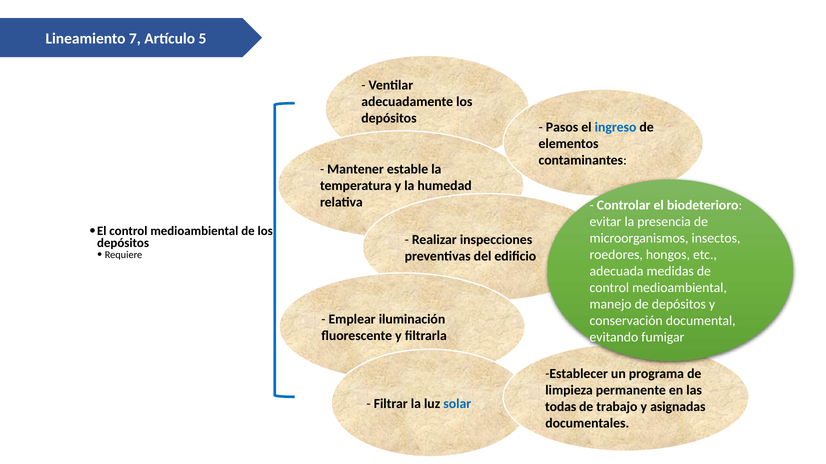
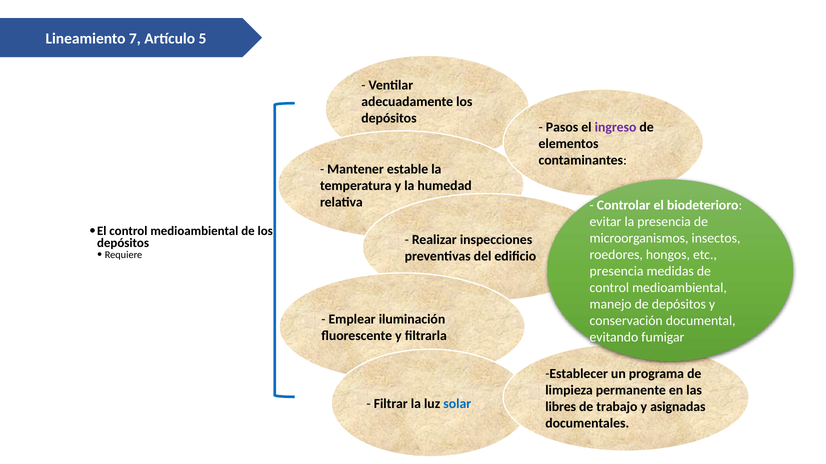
ingreso colour: blue -> purple (616, 127)
adecuada: adecuada -> presencia (617, 271)
todas: todas -> libres (561, 407)
